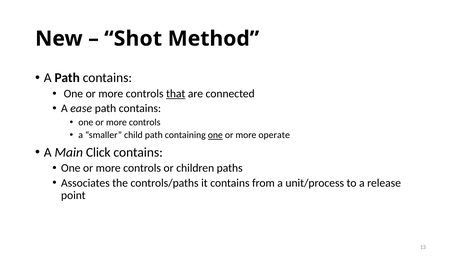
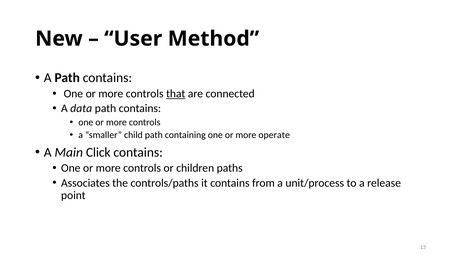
Shot: Shot -> User (133, 39)
ease: ease -> data (81, 109)
one underline: present -> none (215, 135)
